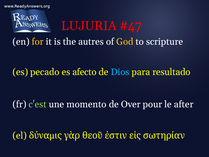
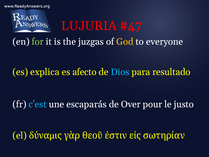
for colour: yellow -> light green (38, 42)
autres: autres -> juzgas (91, 42)
scripture: scripture -> everyone (165, 42)
pecado: pecado -> explica (45, 72)
c'est colour: light green -> light blue (38, 104)
momento: momento -> escaparás (86, 104)
after: after -> justo (184, 104)
